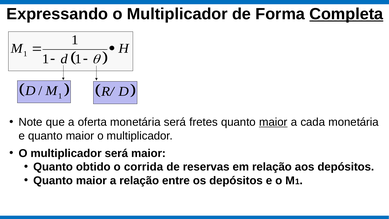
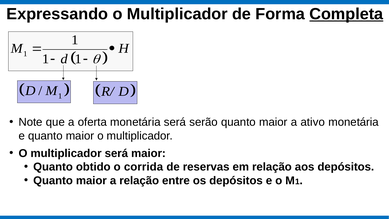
fretes: fretes -> serão (204, 122)
maior underline: present -> none (273, 122)
cada: cada -> ativo (313, 122)
